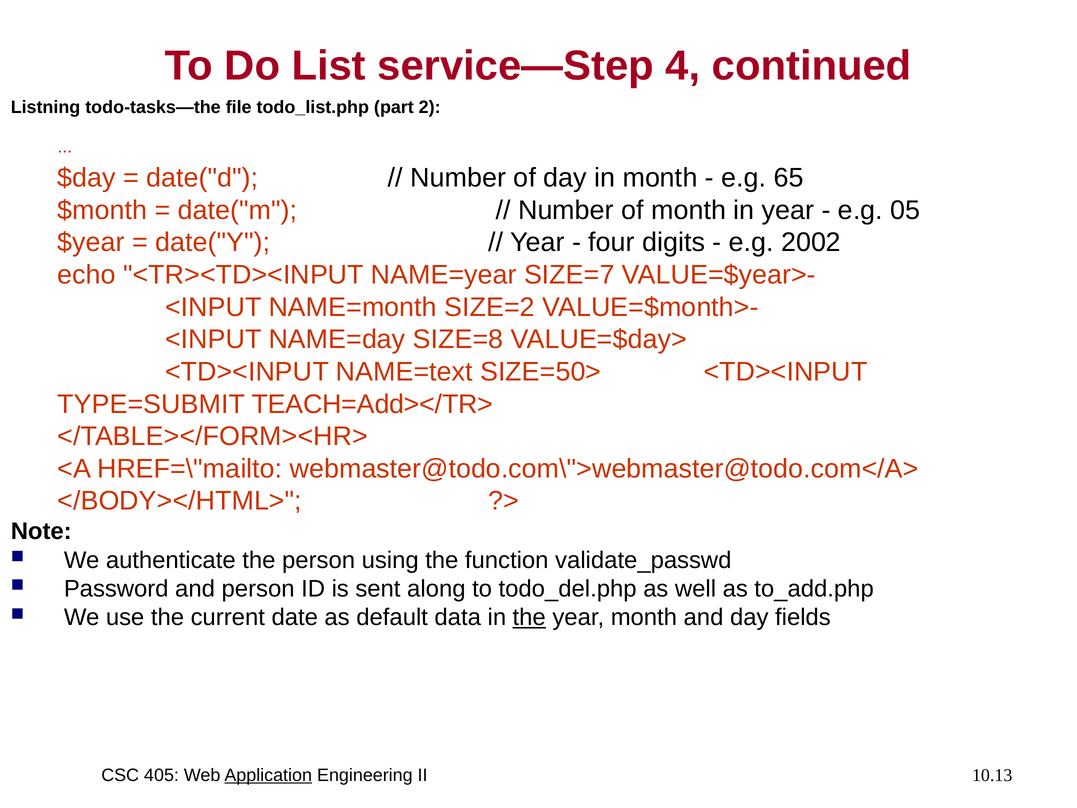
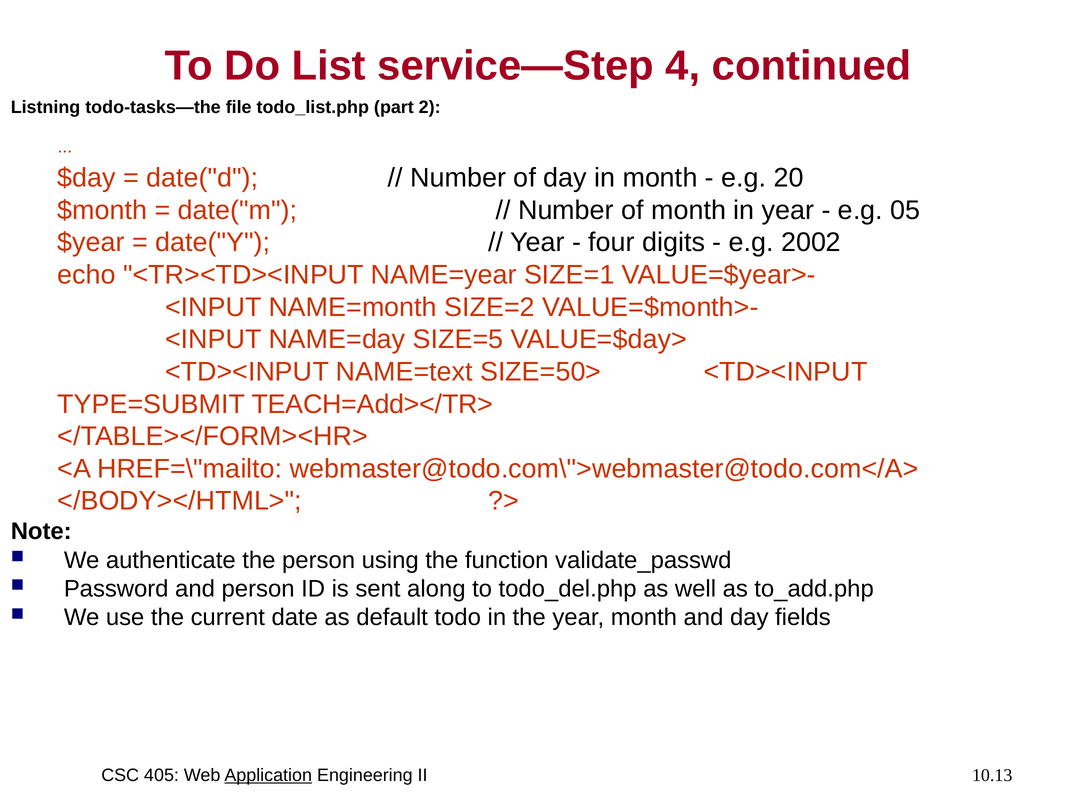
65: 65 -> 20 (789, 178)
SIZE=7: SIZE=7 -> SIZE=1 (569, 275)
SIZE=8: SIZE=8 -> SIZE=5 (458, 339)
data: data -> todo (458, 617)
the underline: present -> none (529, 617)
